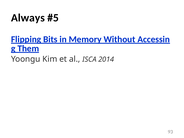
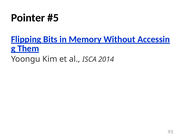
Always: Always -> Pointer (28, 18)
